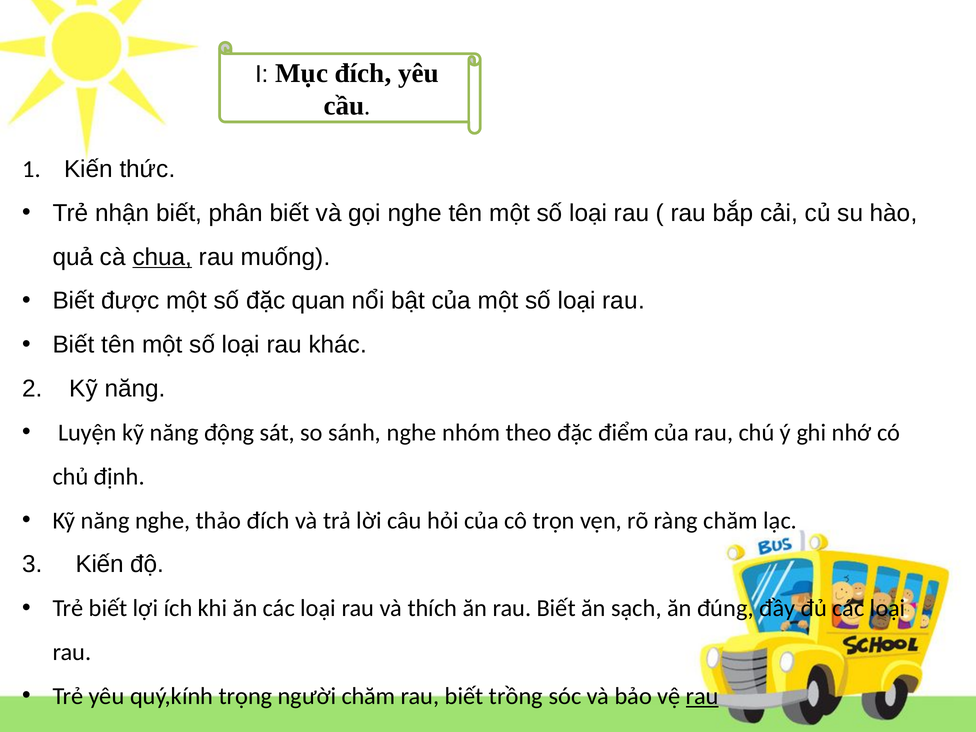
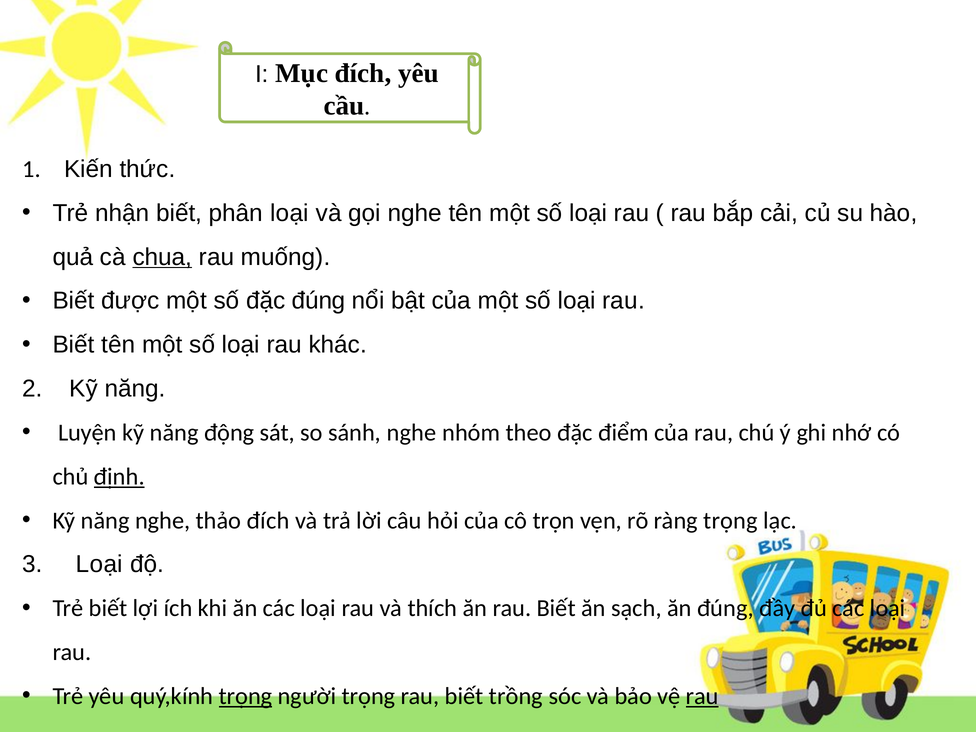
phân biết: biết -> loại (289, 213)
đặc quan: quan -> đúng (319, 301)
định underline: none -> present (119, 477)
ràng chăm: chăm -> trọng (730, 521)
3 Kiến: Kiến -> Loại (99, 564)
trọng underline: none -> present (246, 696)
người chăm: chăm -> trọng (369, 696)
